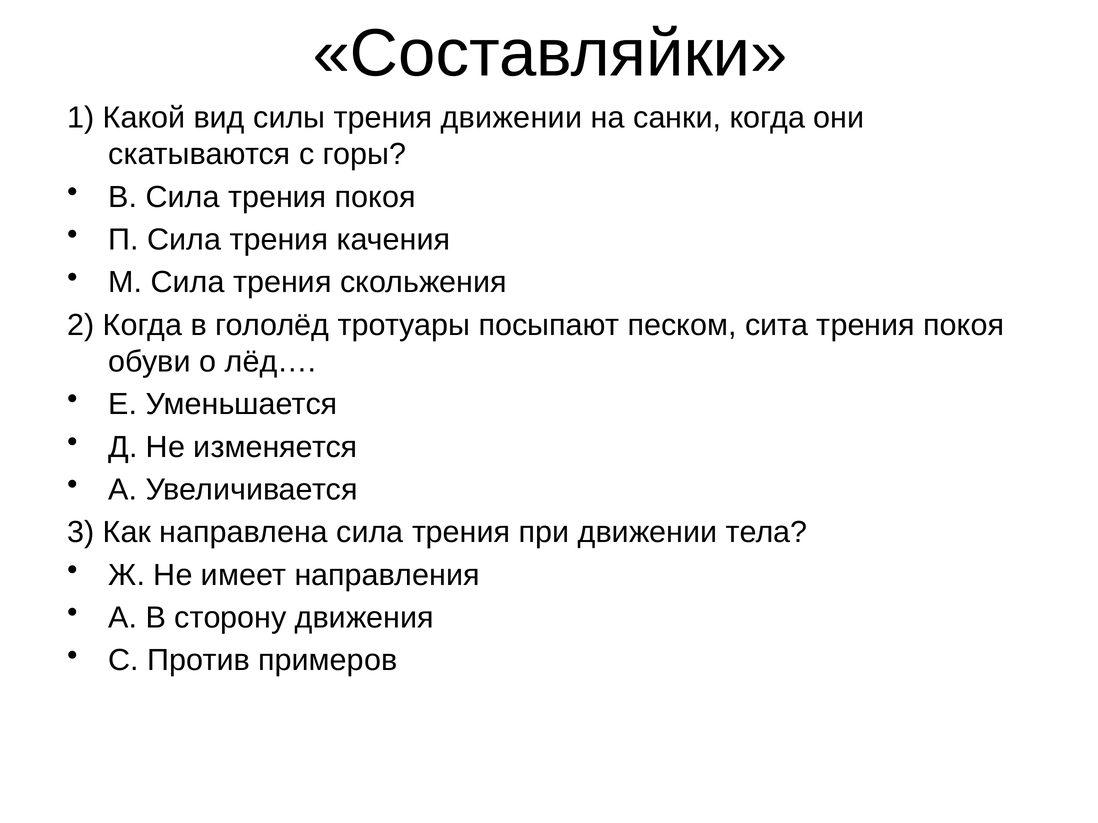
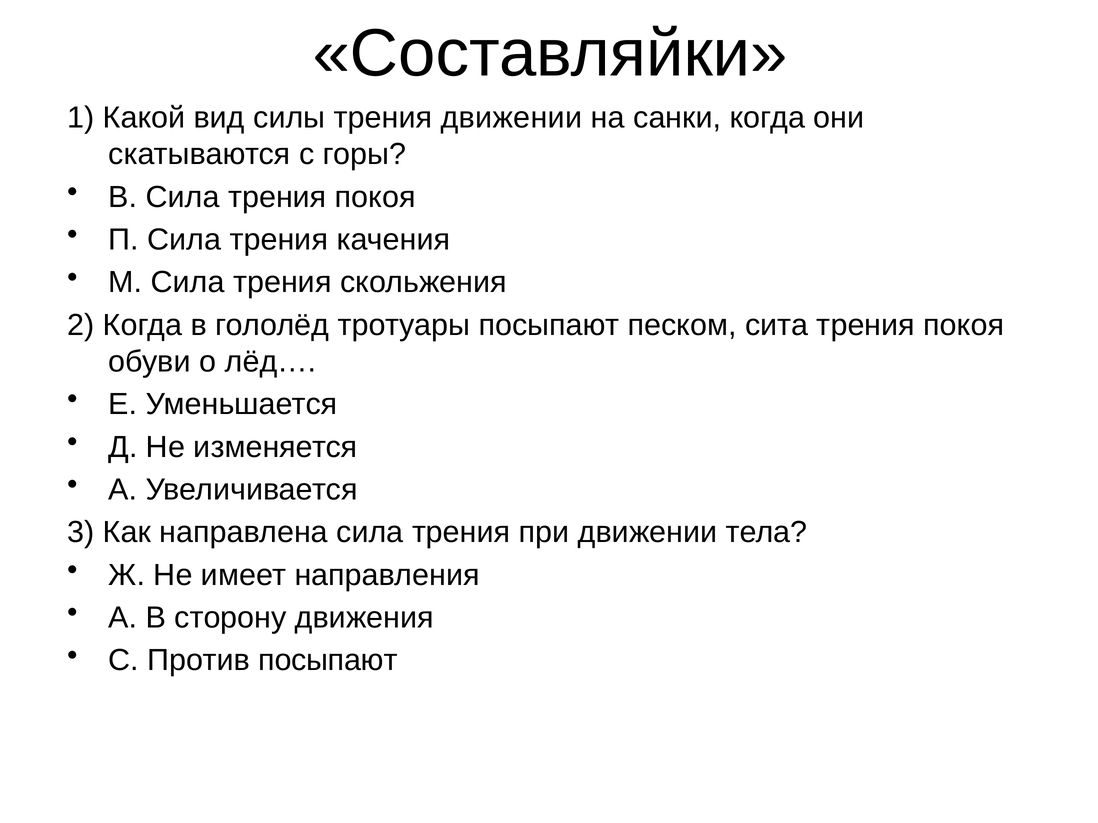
Против примеров: примеров -> посыпают (328, 661)
